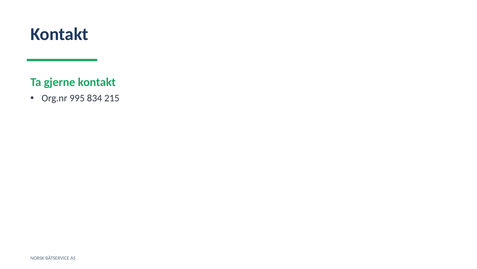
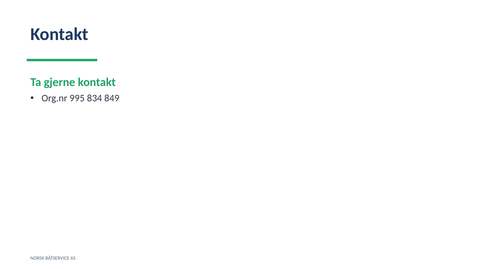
215: 215 -> 849 (112, 98)
